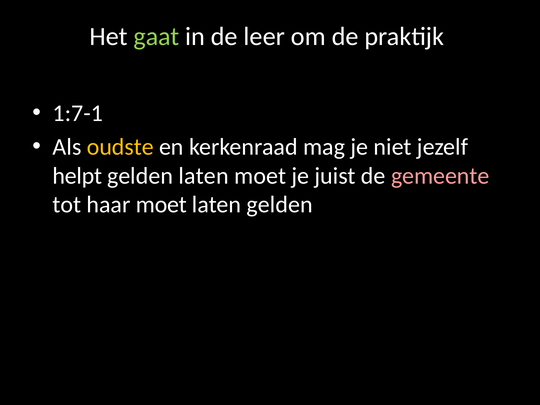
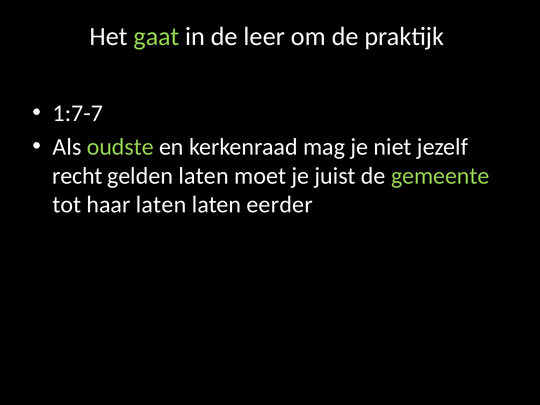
1:7-1: 1:7-1 -> 1:7-7 (78, 113)
oudste colour: yellow -> light green (120, 147)
helpt: helpt -> recht (77, 176)
gemeente colour: pink -> light green (440, 176)
haar moet: moet -> laten (161, 205)
laten gelden: gelden -> eerder (280, 205)
